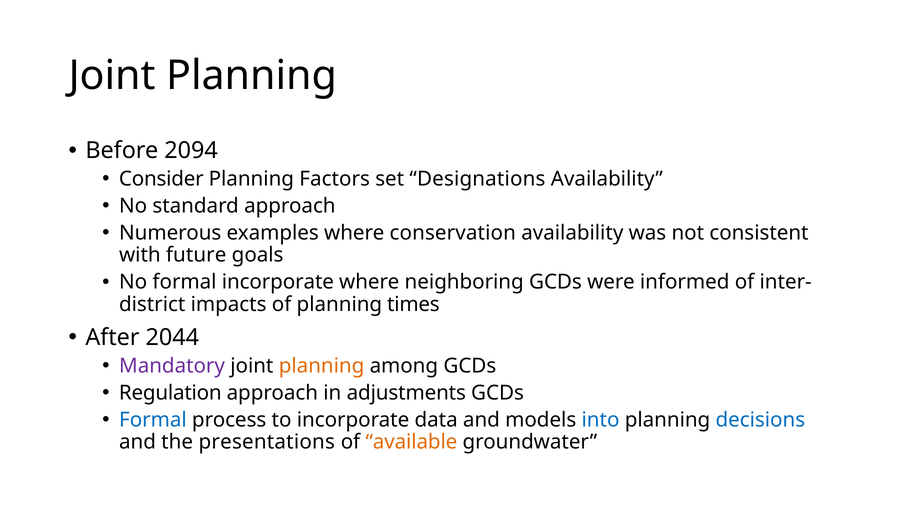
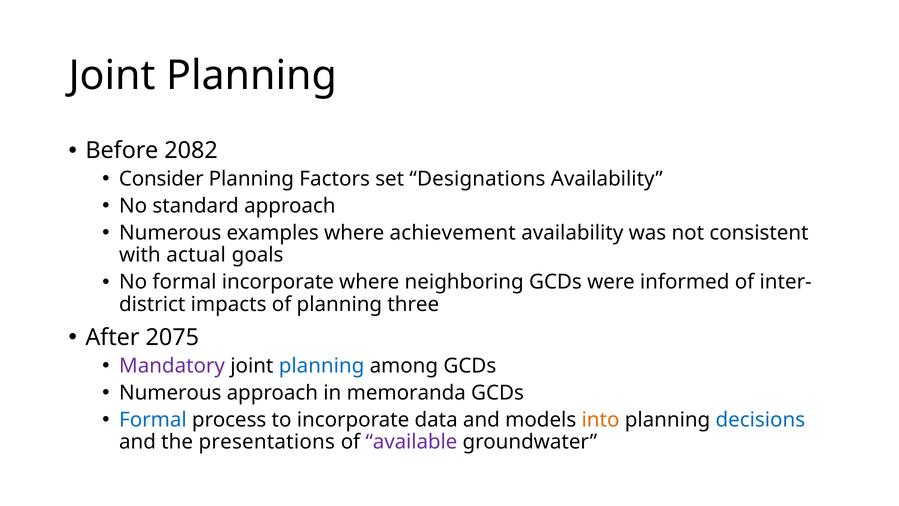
2094: 2094 -> 2082 (191, 150)
conservation: conservation -> achievement (453, 233)
future: future -> actual (196, 255)
times: times -> three (413, 304)
2044: 2044 -> 2075 (172, 337)
planning colour: orange -> blue (322, 366)
Regulation: Regulation -> Numerous (170, 393)
adjustments: adjustments -> memoranda (406, 393)
into colour: blue -> orange (601, 420)
available colour: orange -> purple (411, 442)
